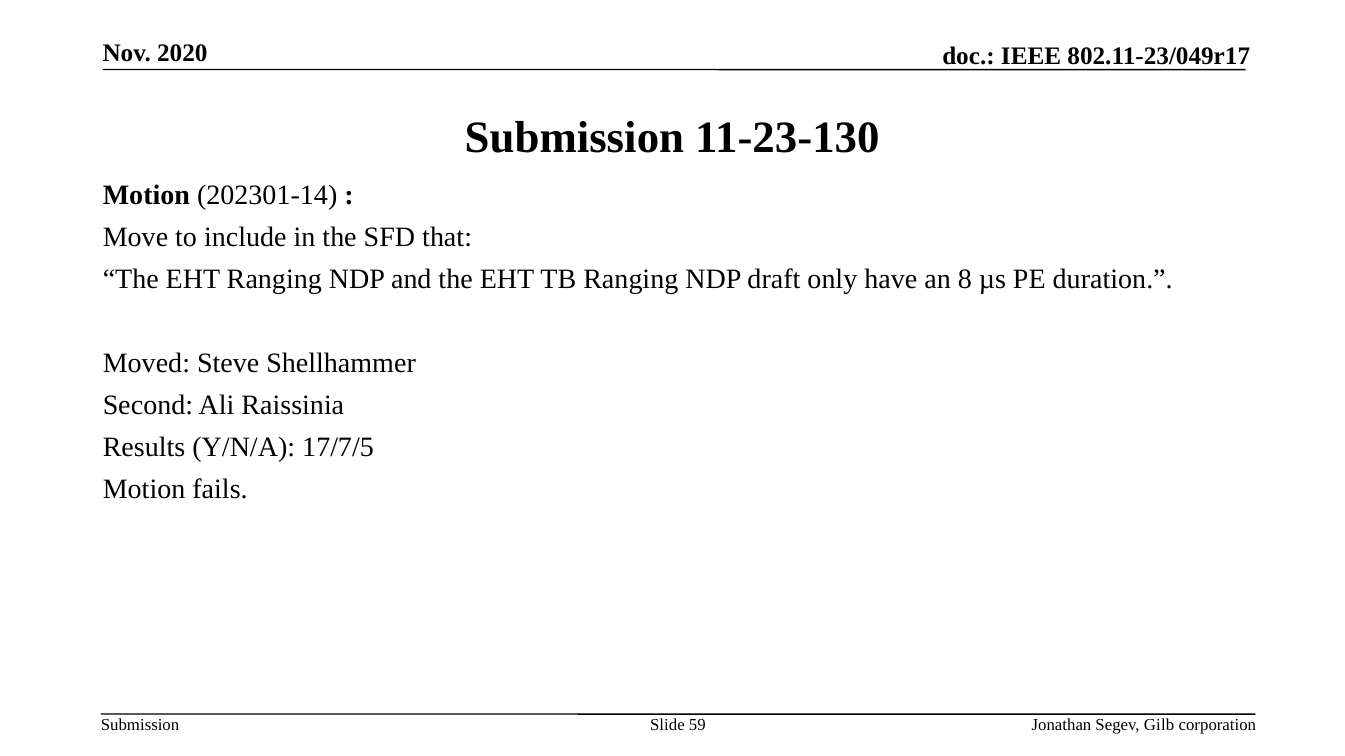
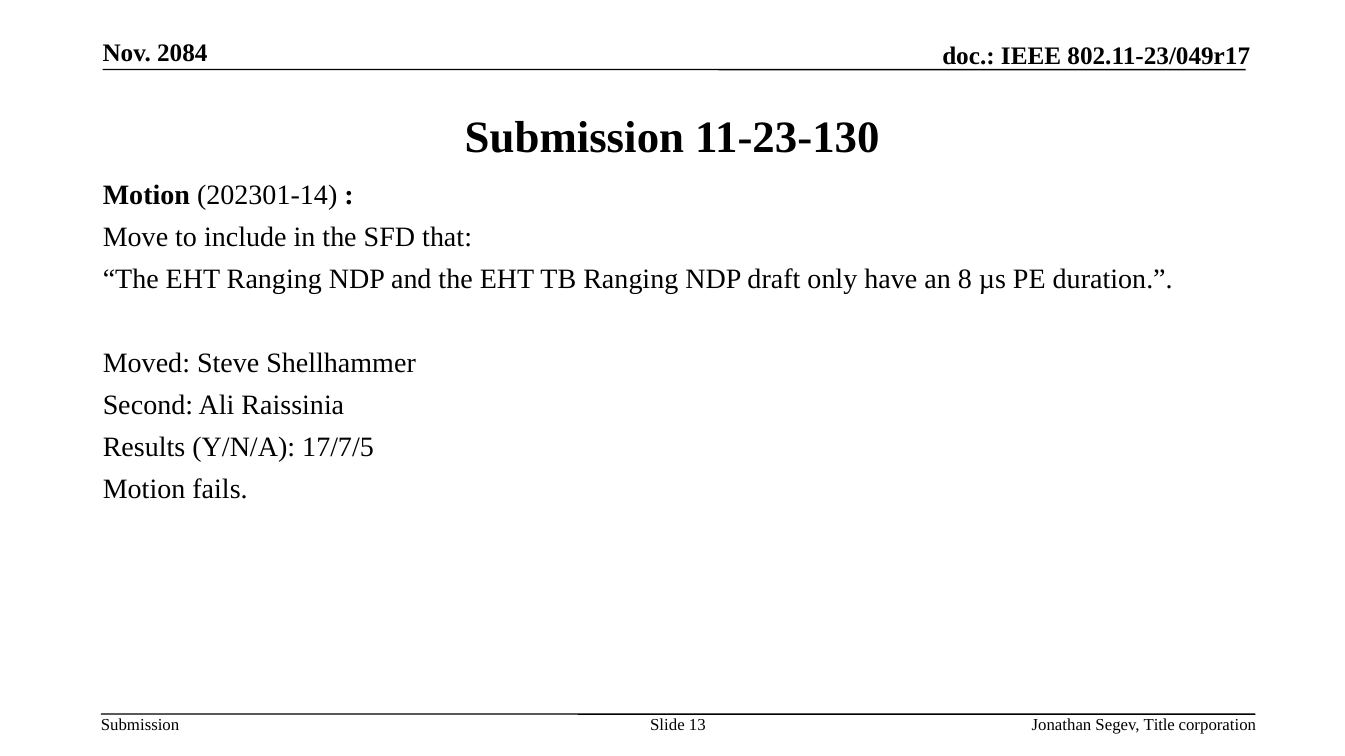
2020: 2020 -> 2084 (182, 53)
59: 59 -> 13 (697, 726)
Gilb: Gilb -> Title (1159, 726)
